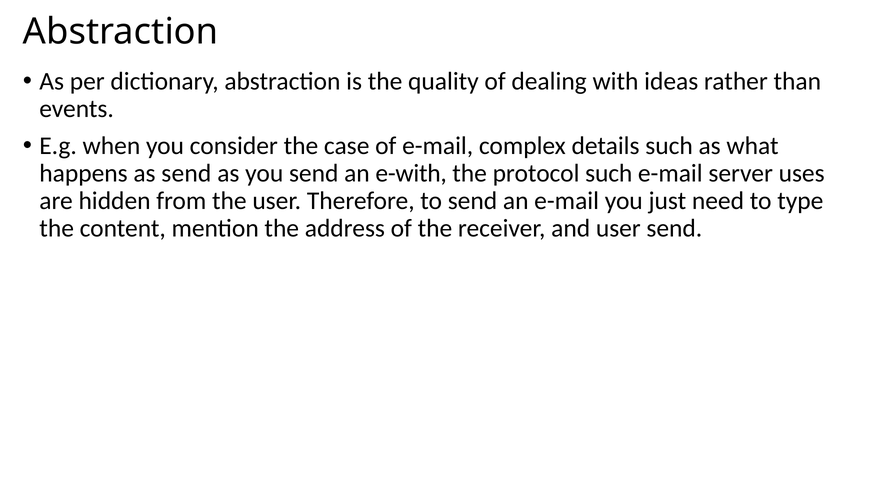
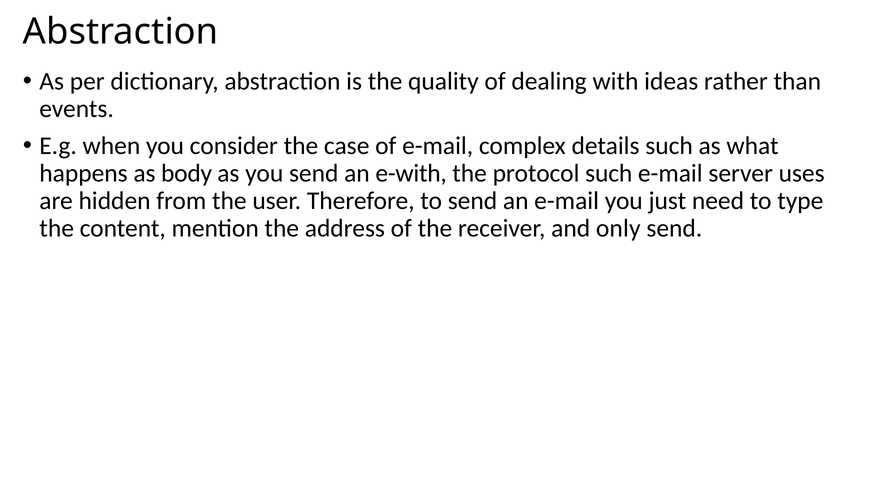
as send: send -> body (187, 173)
and user: user -> only (618, 228)
